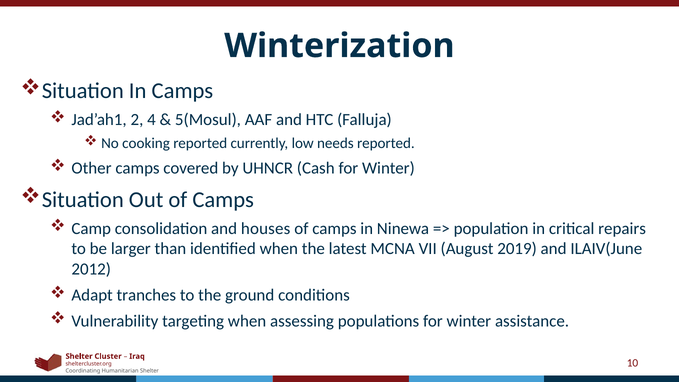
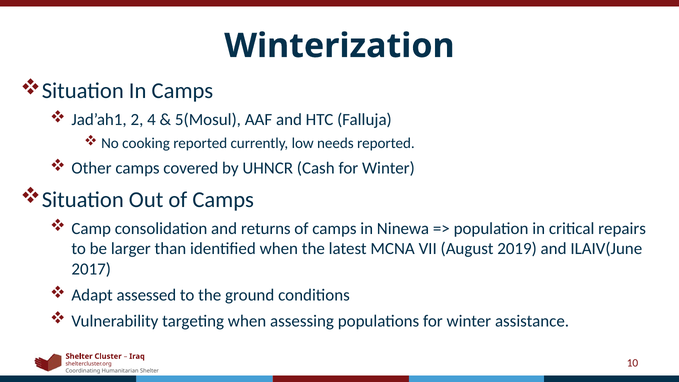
houses: houses -> returns (266, 228)
2012: 2012 -> 2017 (91, 269)
tranches: tranches -> assessed (146, 295)
